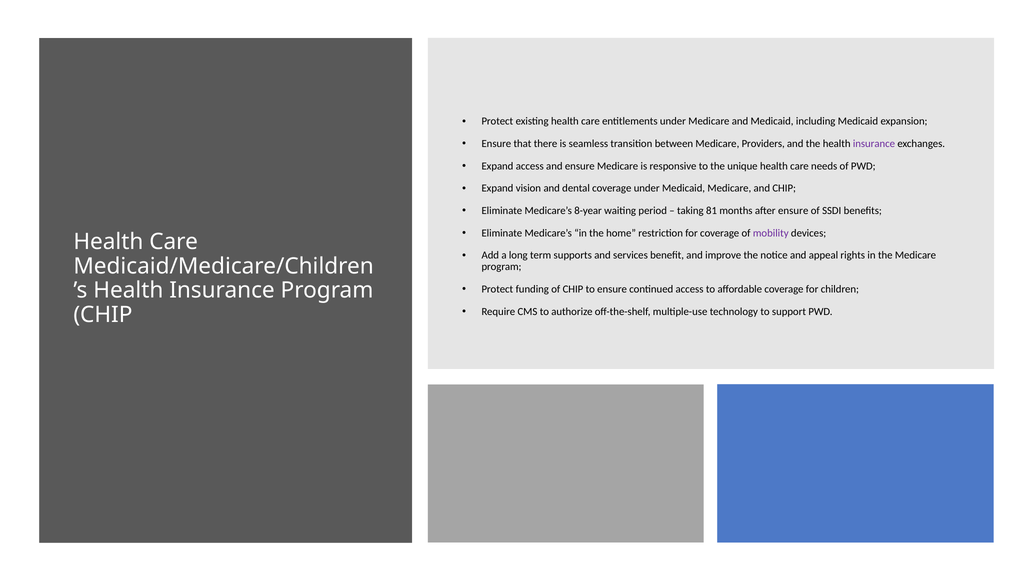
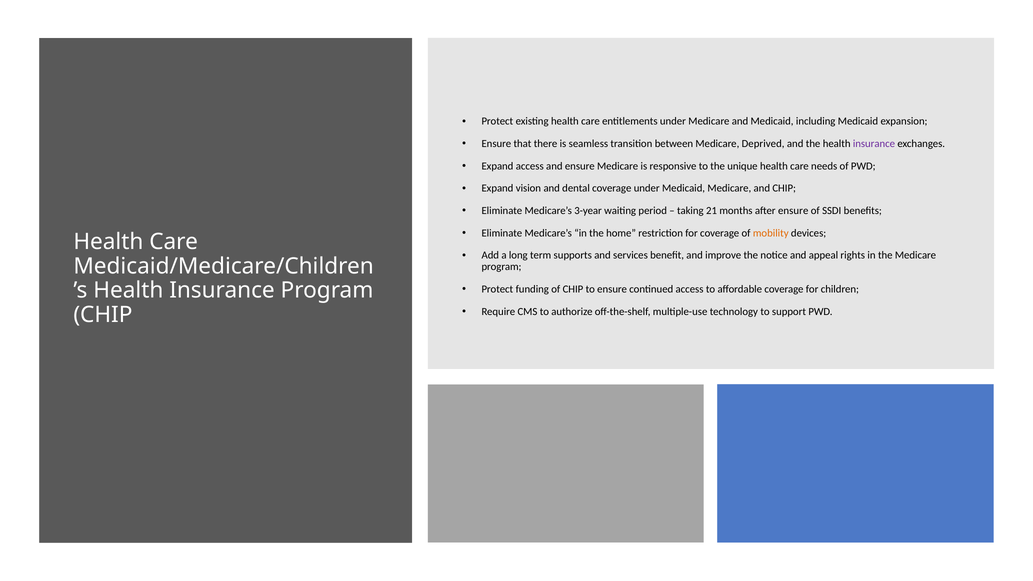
Providers: Providers -> Deprived (763, 144)
8-year: 8-year -> 3-year (588, 211)
81: 81 -> 21 (712, 211)
mobility colour: purple -> orange (771, 233)
